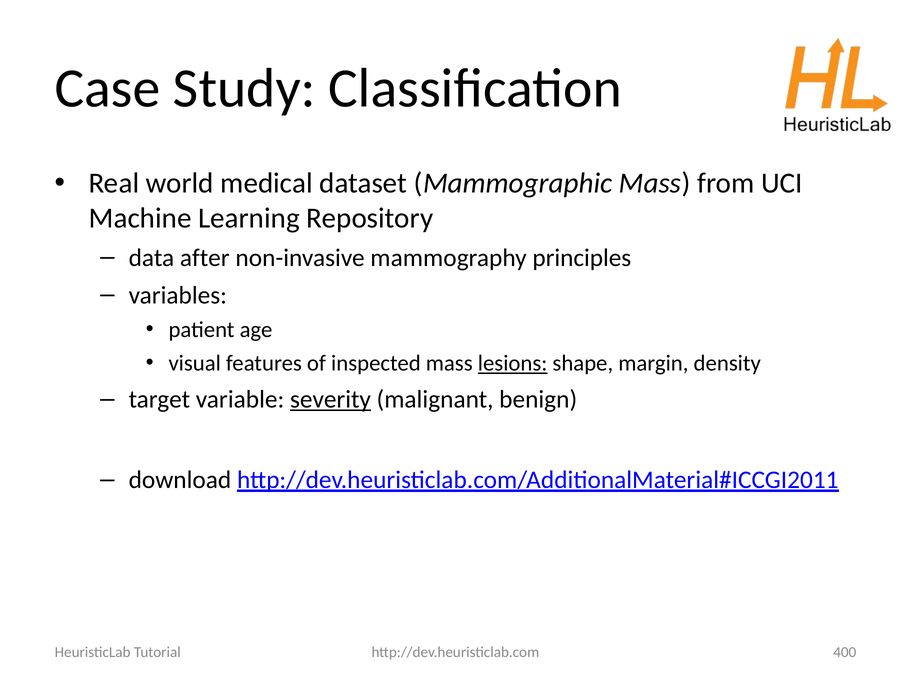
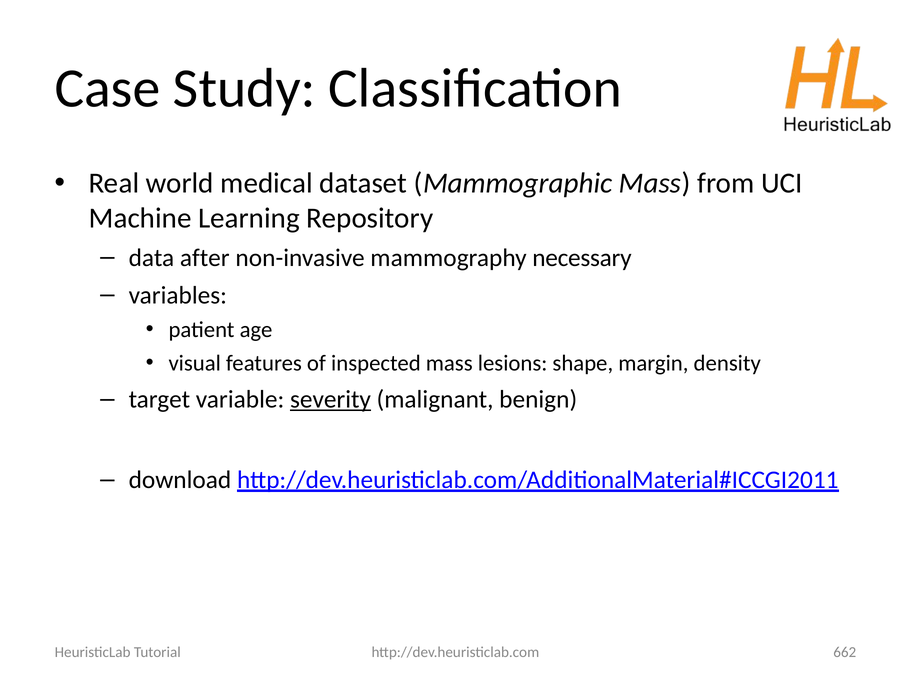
principles: principles -> necessary (582, 258)
lesions underline: present -> none (513, 363)
400: 400 -> 662 (845, 652)
